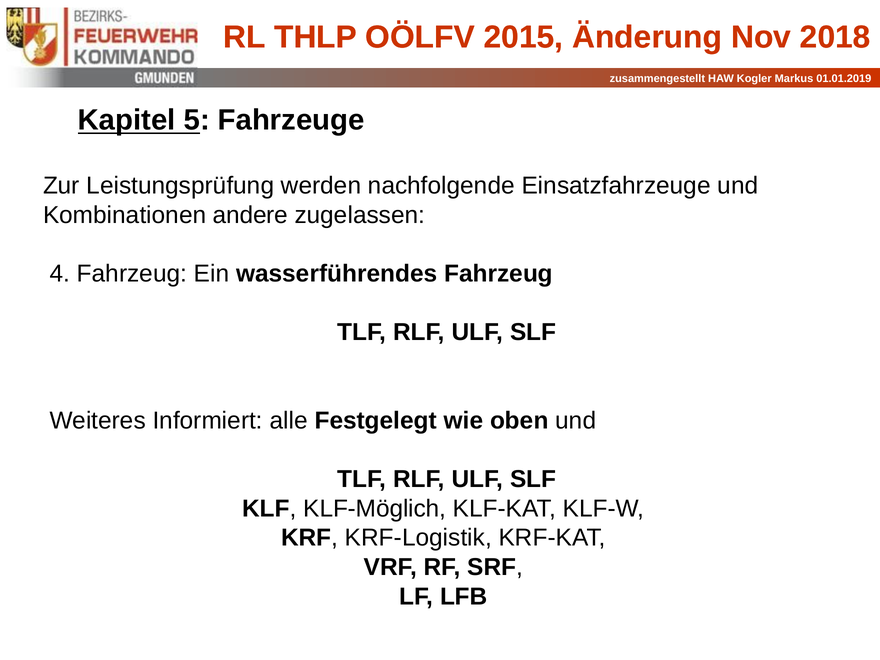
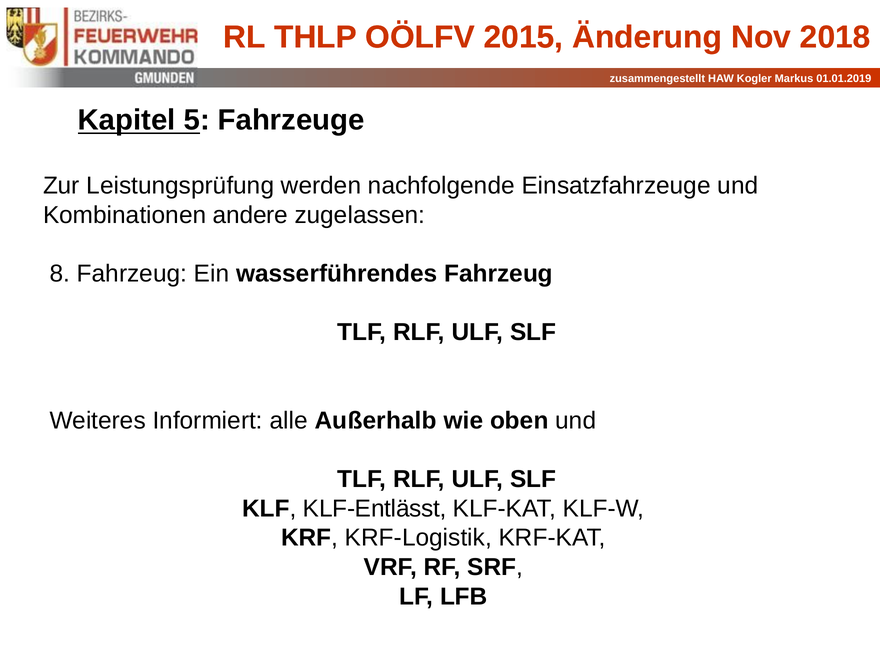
4: 4 -> 8 (60, 274)
Festgelegt: Festgelegt -> Außerhalb (376, 420)
KLF-Möglich: KLF-Möglich -> KLF-Entlässt (375, 508)
